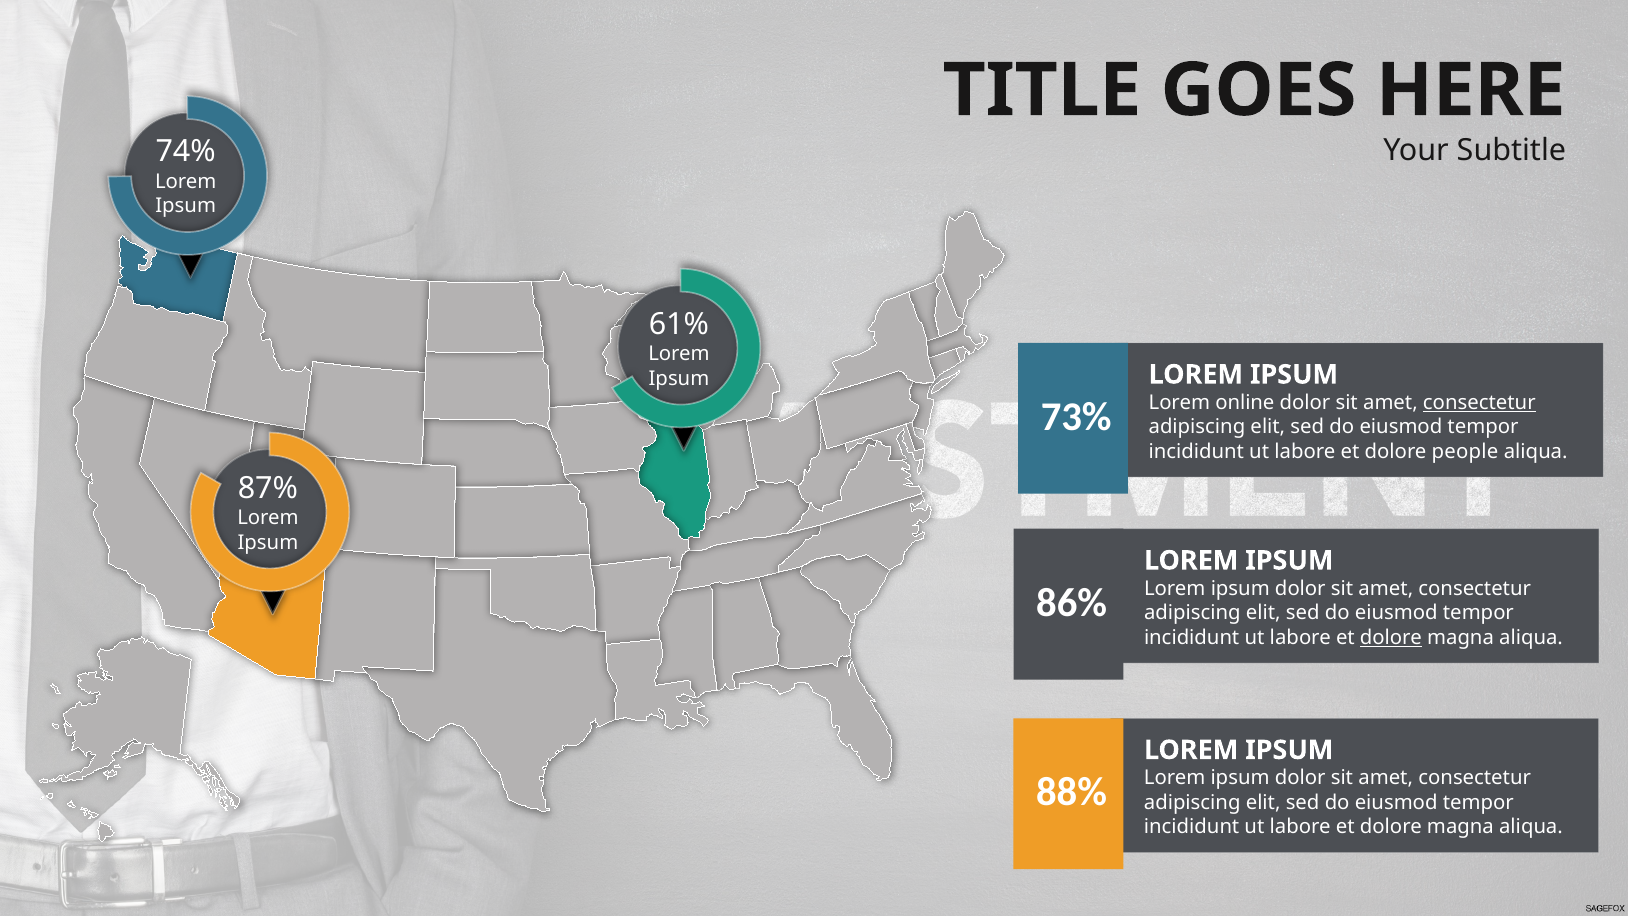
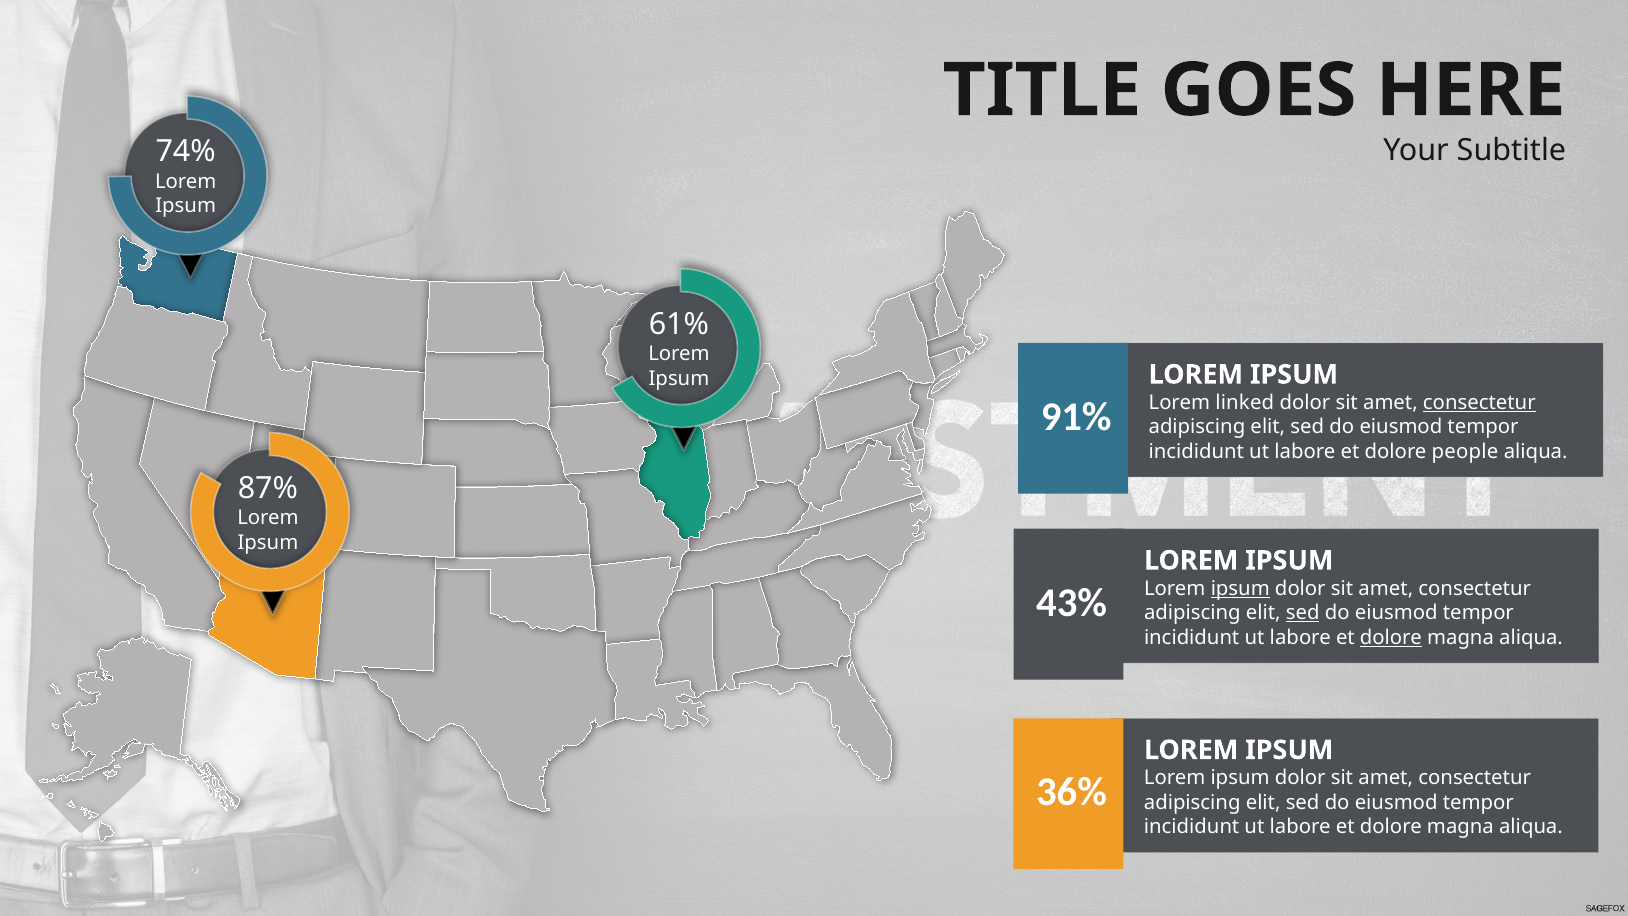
online: online -> linked (1245, 403)
73%: 73% -> 91% (1076, 417)
ipsum underline: none -> present (1240, 588)
86%: 86% -> 43% (1072, 603)
sed underline: none -> present (1303, 613)
88%: 88% -> 36% (1072, 792)
